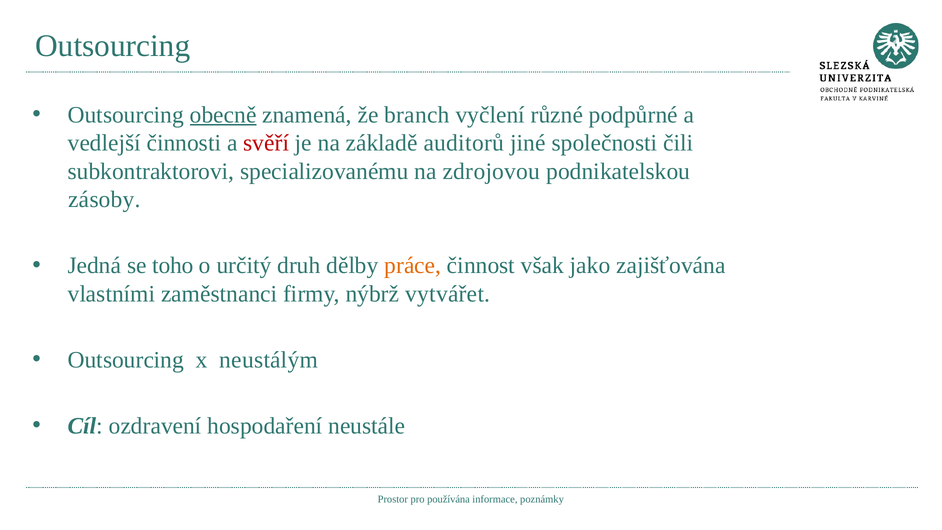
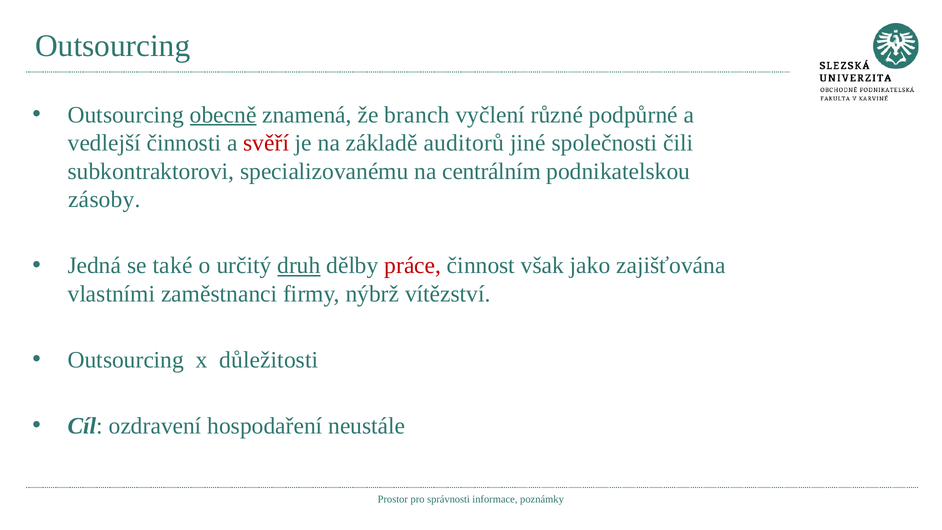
zdrojovou: zdrojovou -> centrálním (492, 171)
toho: toho -> také (173, 266)
druh underline: none -> present (299, 266)
práce colour: orange -> red (413, 266)
vytvářet: vytvářet -> vítězství (448, 294)
neustálým: neustálým -> důležitosti (269, 360)
používána: používána -> správnosti (449, 499)
